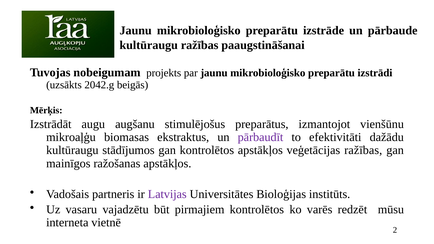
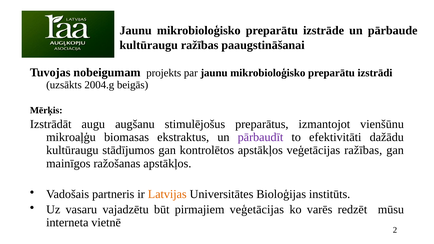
2042.g: 2042.g -> 2004.g (99, 85)
Latvijas colour: purple -> orange (167, 194)
pirmajiem kontrolētos: kontrolētos -> veģetācijas (257, 210)
